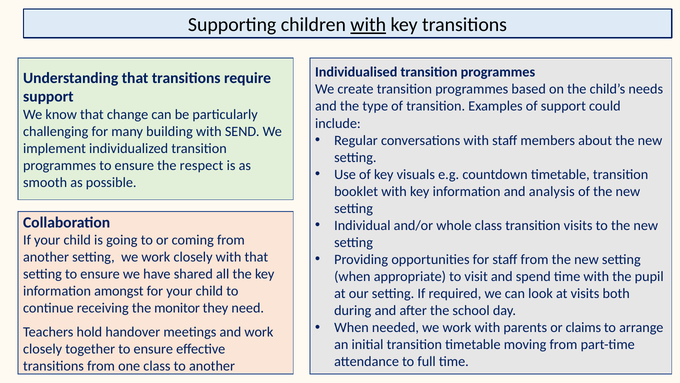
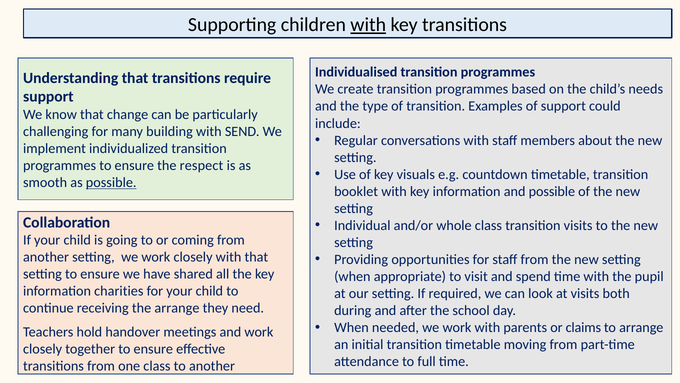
possible underline: none -> present (111, 182)
and analysis: analysis -> possible (552, 191)
amongst: amongst -> charities (119, 291)
the monitor: monitor -> arrange (177, 308)
